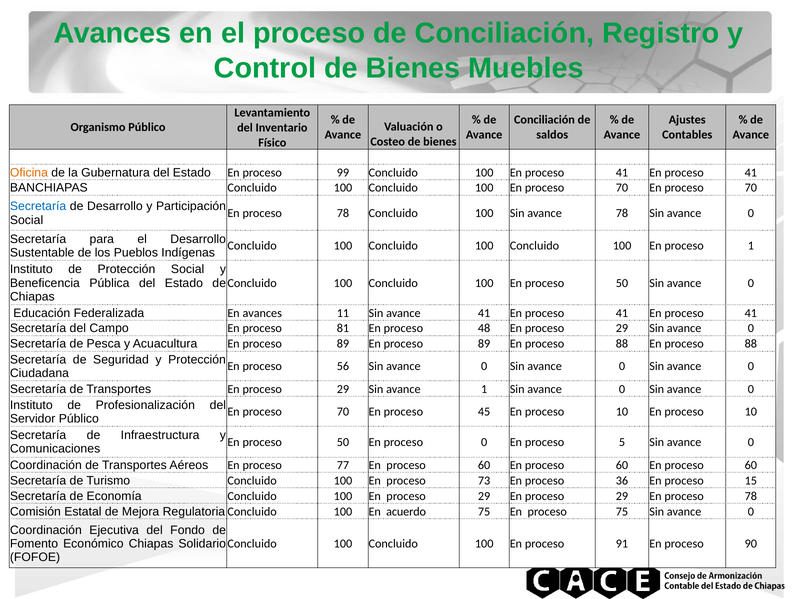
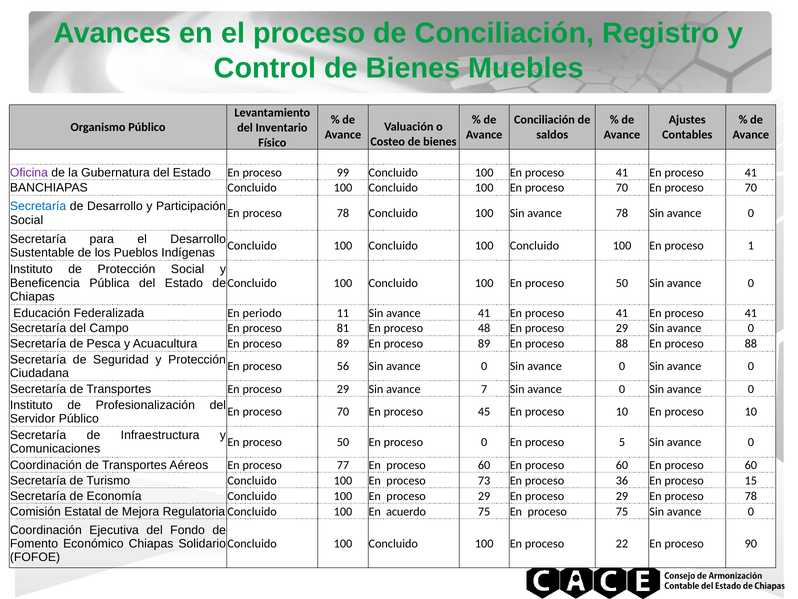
Oficina colour: orange -> purple (29, 172)
En avances: avances -> periodo (262, 313)
avance 1: 1 -> 7 (484, 389)
91: 91 -> 22 (622, 543)
